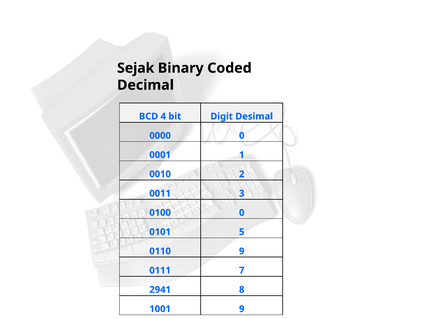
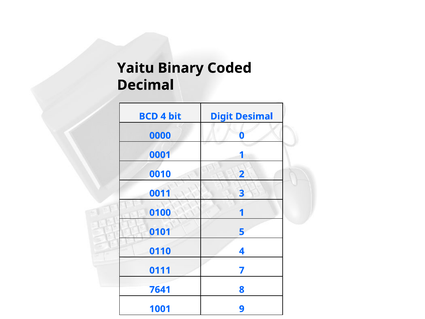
Sejak: Sejak -> Yaitu (136, 68)
0100 0: 0 -> 1 (242, 212)
0110 9: 9 -> 4 (242, 251)
2941: 2941 -> 7641 (160, 289)
